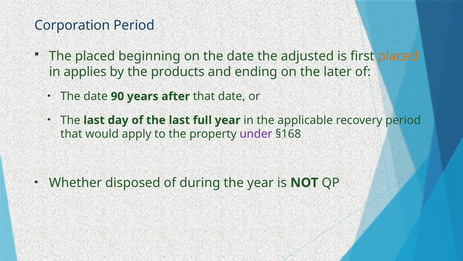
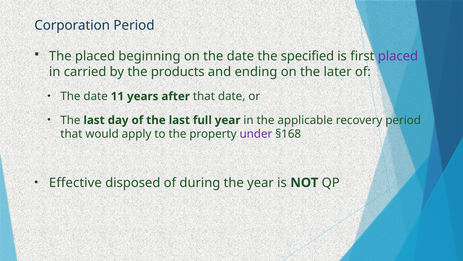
adjusted: adjusted -> specified (307, 56)
placed colour: orange -> purple (398, 56)
applies: applies -> carried (85, 72)
90: 90 -> 11 (117, 96)
Whether: Whether -> Effective (75, 182)
